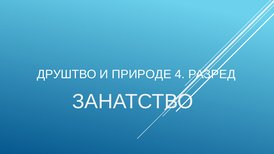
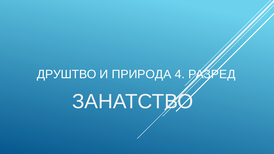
ПРИРОДЕ: ПРИРОДЕ -> ПРИРОДА (142, 74)
